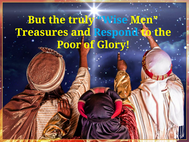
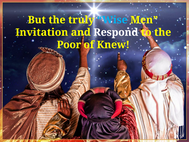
Treasures: Treasures -> Invitation (42, 32)
Respond colour: light blue -> white (116, 32)
Glory: Glory -> Knew (113, 45)
